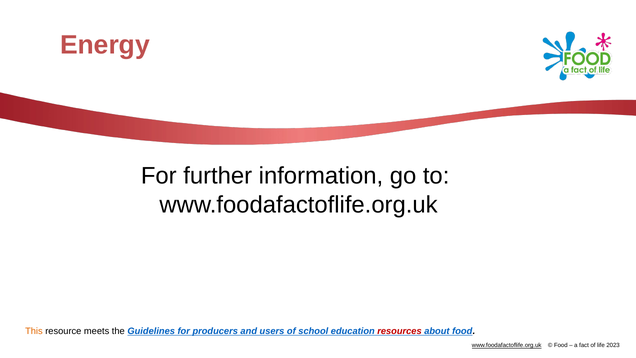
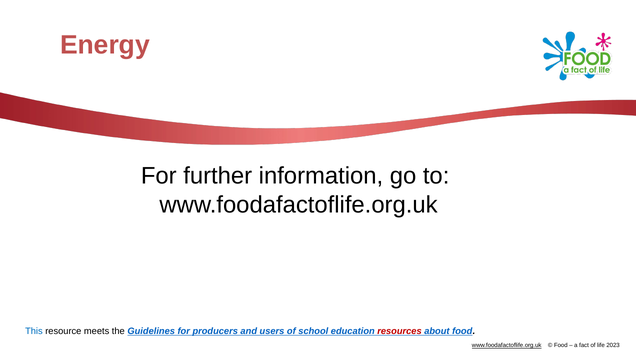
This colour: orange -> blue (34, 331)
